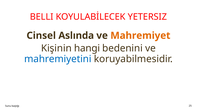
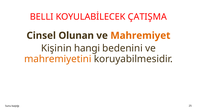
YETERSIZ: YETERSIZ -> ÇATIŞMA (147, 17)
Aslında: Aslında -> Olunan (76, 35)
mahremiyetini colour: blue -> orange (58, 59)
